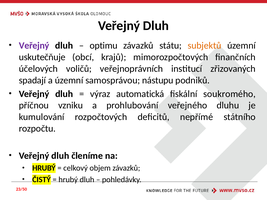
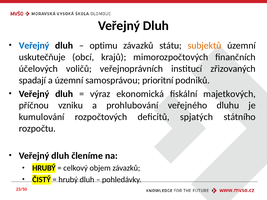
Veřejný colour: purple -> blue (34, 46)
nástupu: nástupu -> prioritní (158, 80)
automatická: automatická -> ekonomická (140, 94)
soukromého: soukromého -> majetkových (230, 94)
nepřímé: nepřímé -> spjatých (197, 117)
